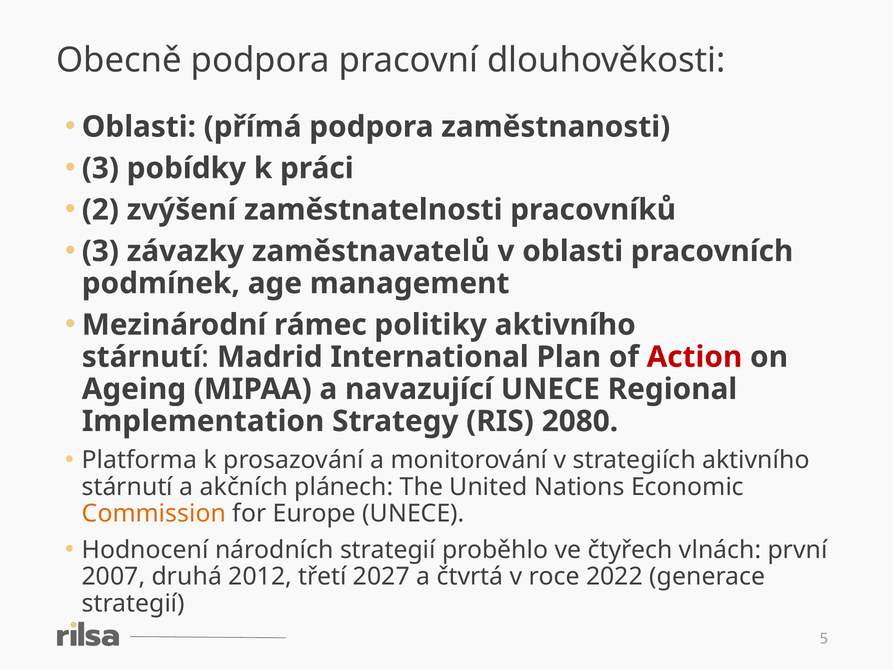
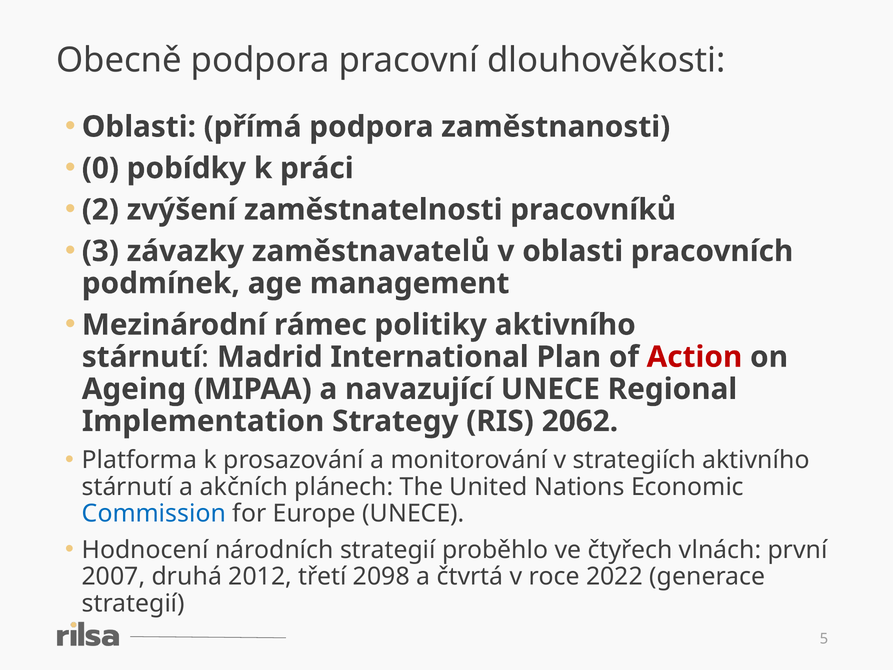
3: 3 -> 0 (100, 168)
2080: 2080 -> 2062 (580, 421)
Commission colour: orange -> blue (154, 514)
2027: 2027 -> 2098 (381, 576)
